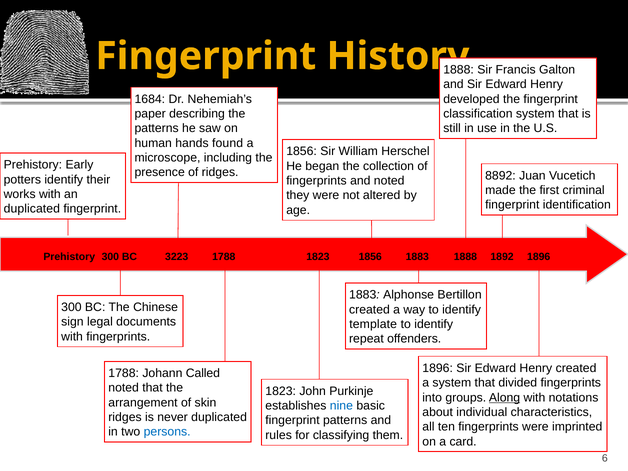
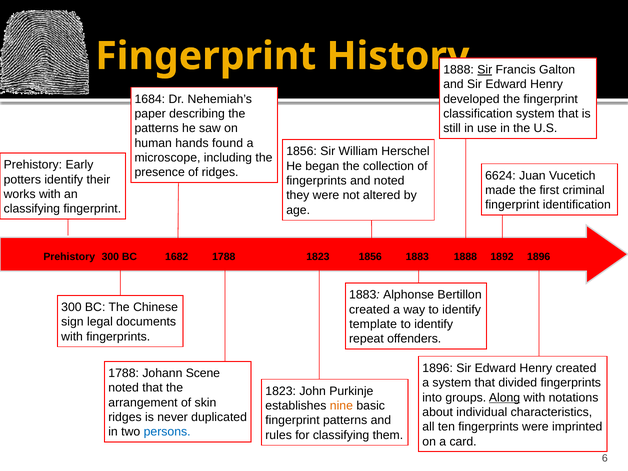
Sir underline: none -> present (485, 70)
8892: 8892 -> 6624 (500, 176)
duplicated: duplicated -> classifying (32, 209)
3223: 3223 -> 1682 (177, 257)
Called: Called -> Scene (203, 373)
nine colour: blue -> orange (341, 406)
